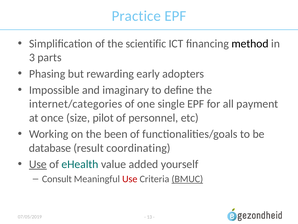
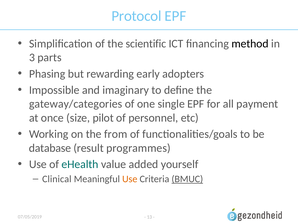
Practice: Practice -> Protocol (136, 16)
internet/categories: internet/categories -> gateway/categories (76, 104)
been: been -> from (116, 134)
coordinating: coordinating -> programmes (138, 148)
Use underline: present -> none (38, 164)
Consult: Consult -> Clinical (57, 179)
Use colour: red -> orange (130, 179)
